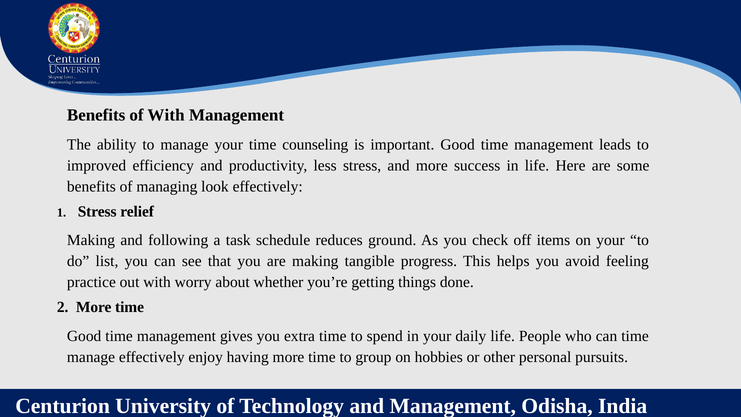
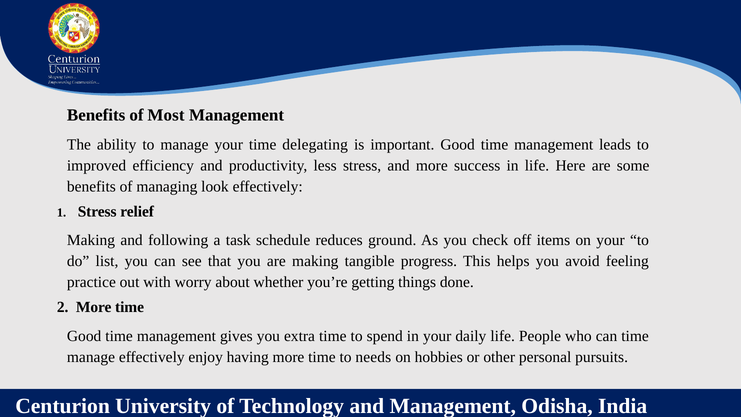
of With: With -> Most (166, 115)
counseling: counseling -> delegating (315, 145)
group: group -> needs (373, 357)
